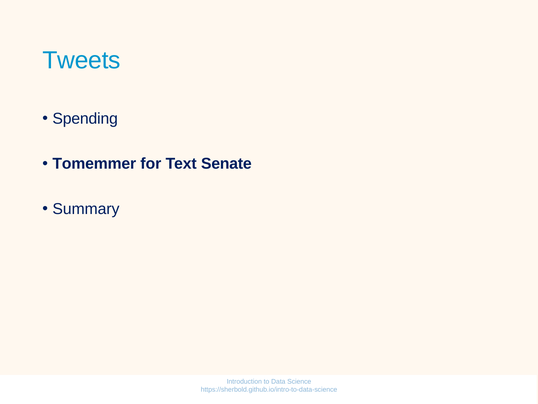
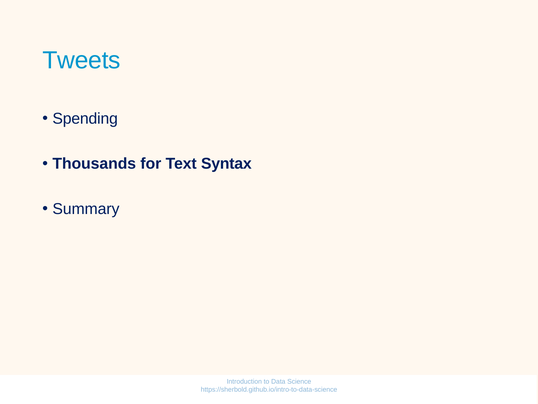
Tomemmer: Tomemmer -> Thousands (94, 164)
Senate: Senate -> Syntax (226, 164)
